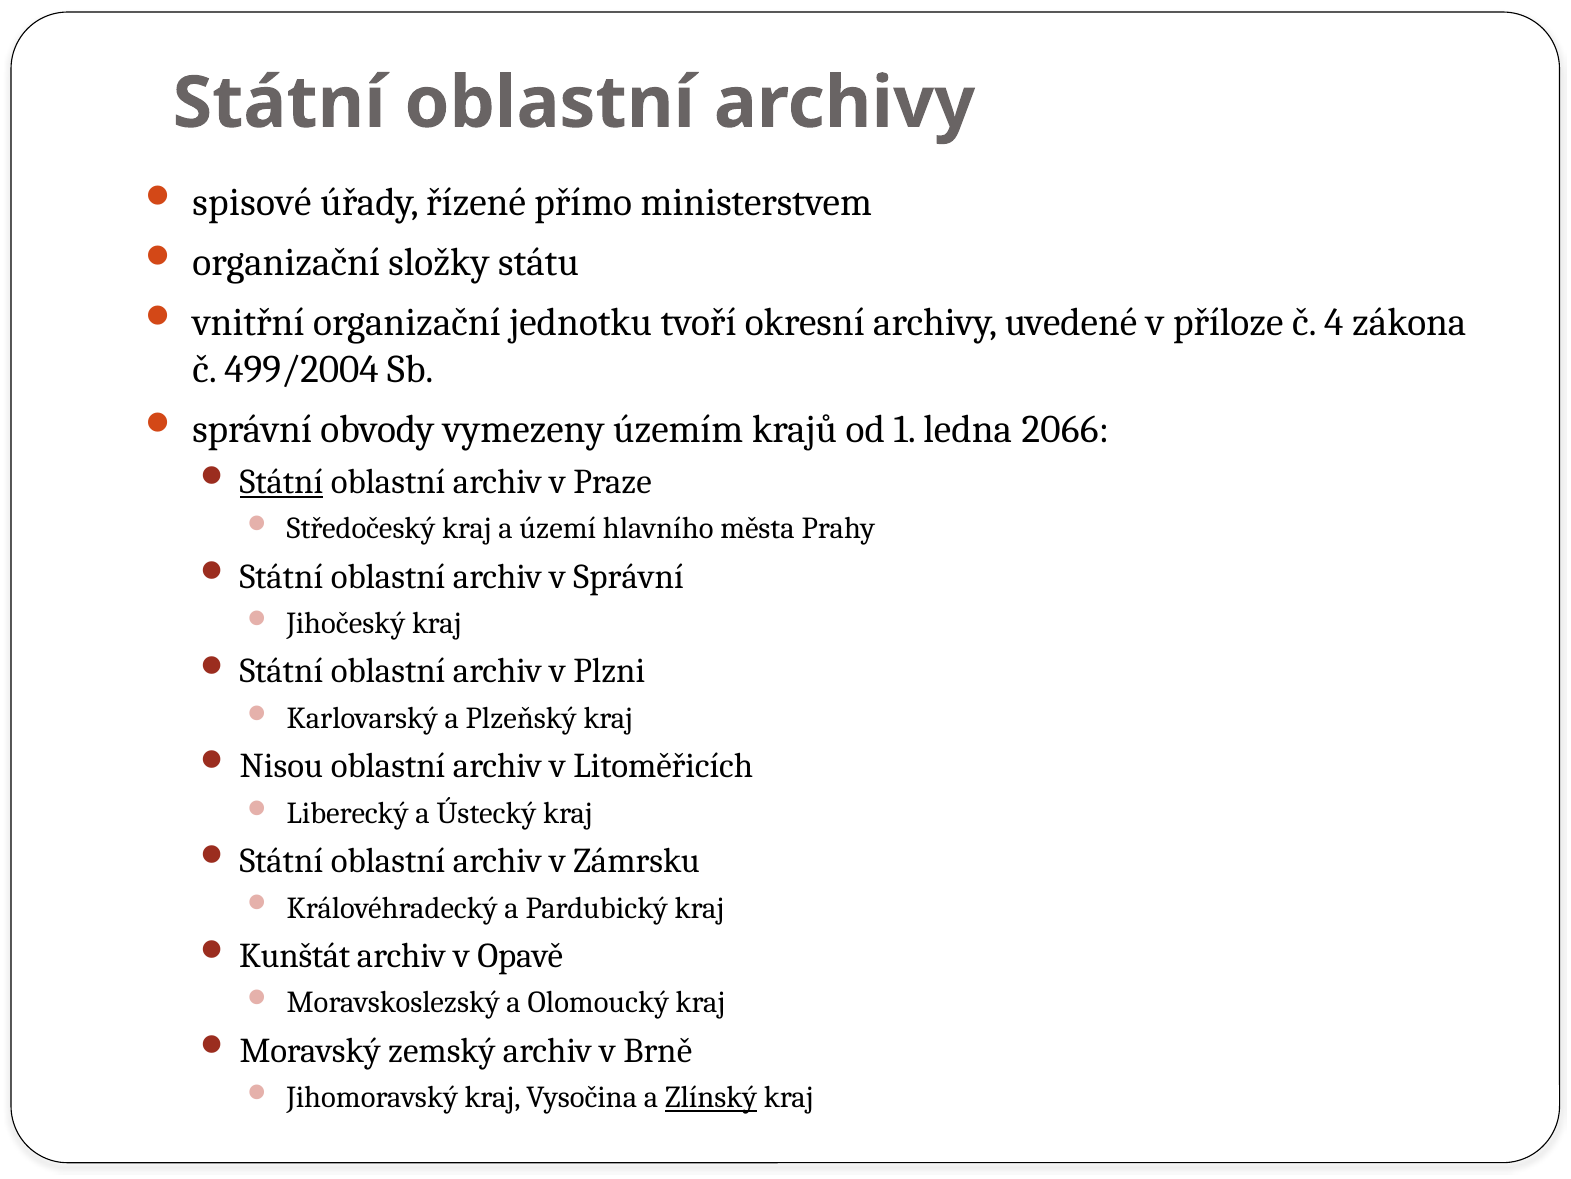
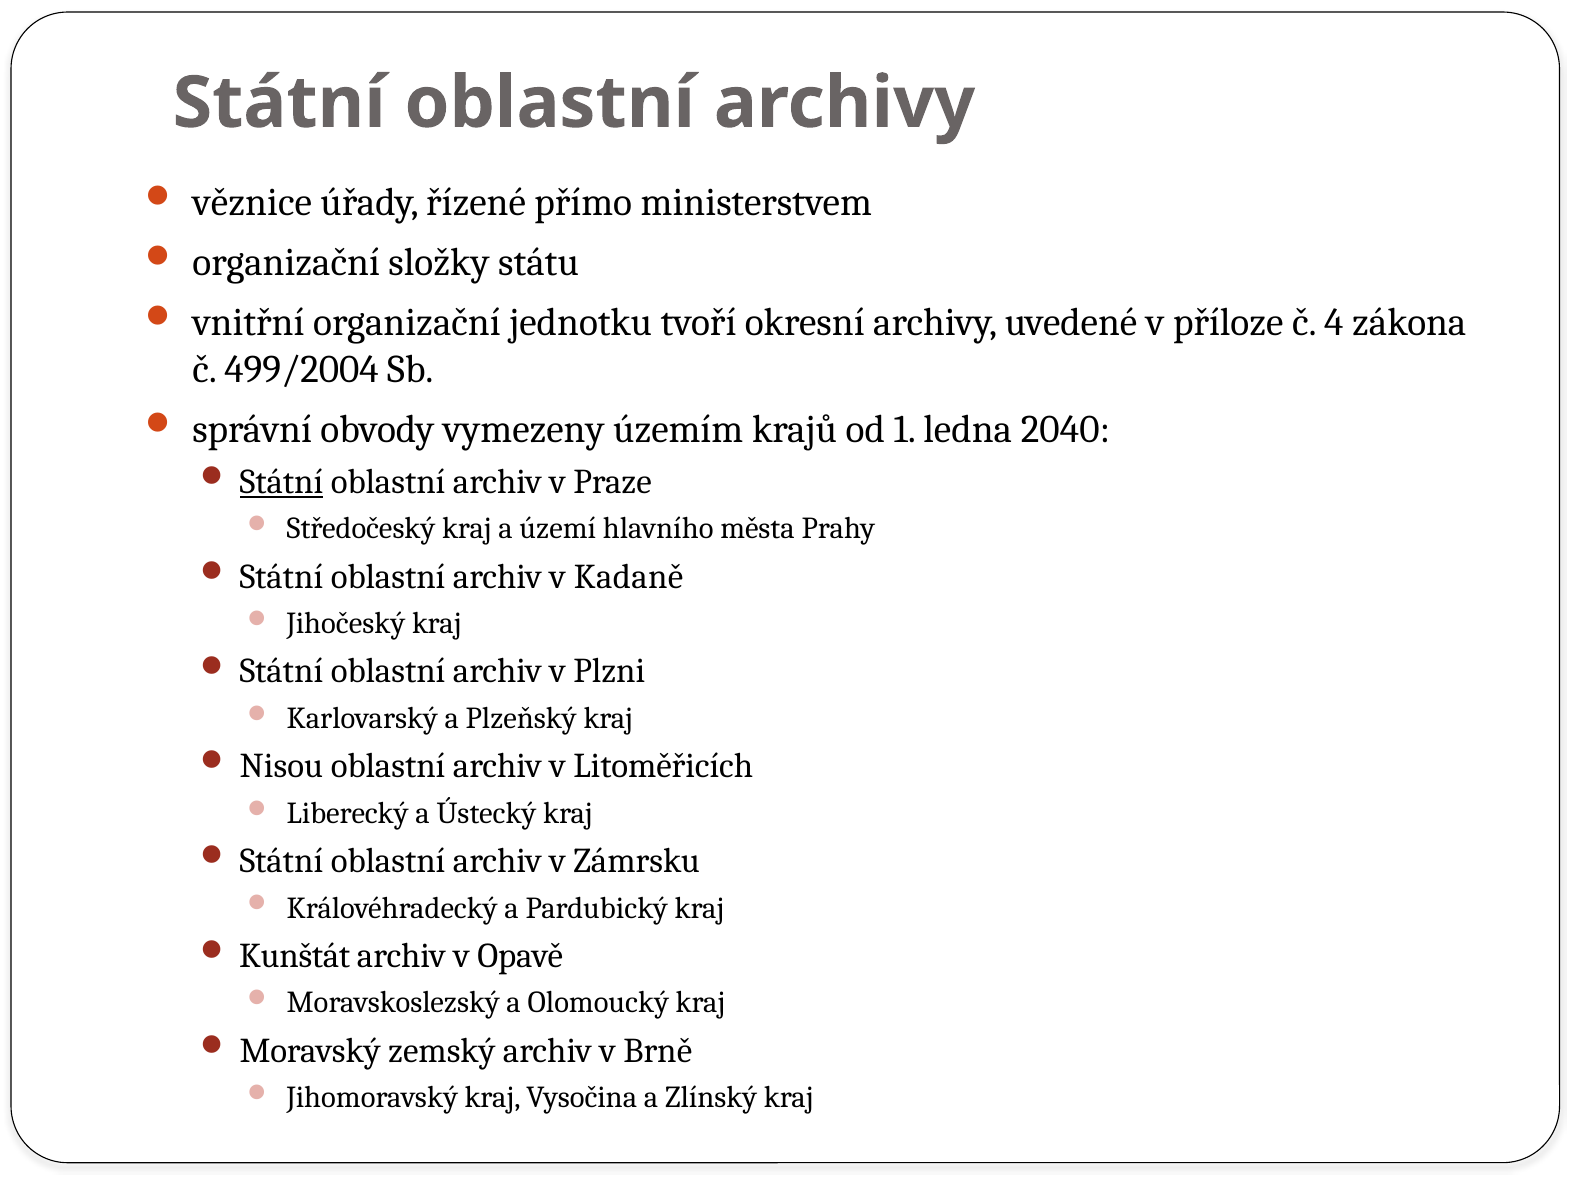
spisové: spisové -> věznice (252, 203)
2066: 2066 -> 2040 (1066, 429)
v Správní: Správní -> Kadaně (629, 576)
Zlínský underline: present -> none (711, 1097)
